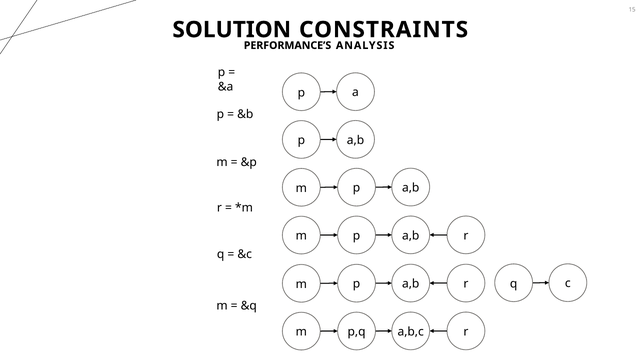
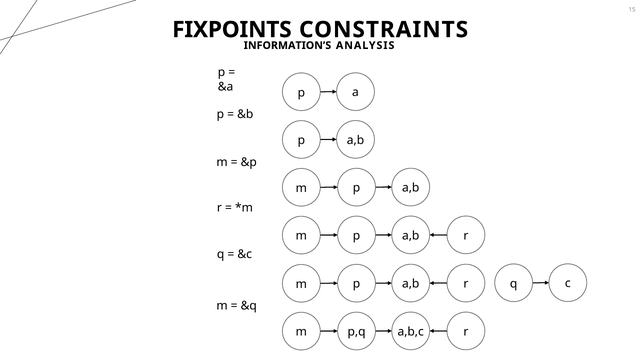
SOLUTION: SOLUTION -> FIXPOINTS (232, 30)
PERFORMANCE’S: PERFORMANCE’S -> INFORMATION’S (287, 45)
